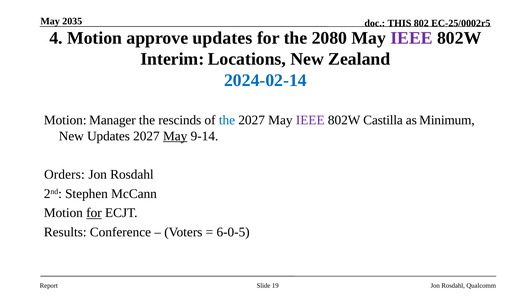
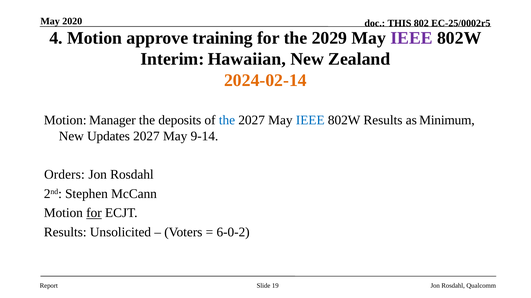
2035: 2035 -> 2020 (72, 21)
approve updates: updates -> training (223, 38)
2080: 2080 -> 2029 (329, 38)
Locations: Locations -> Hawaiian (247, 59)
2024-02-14 colour: blue -> orange (265, 81)
rescinds: rescinds -> deposits (180, 120)
IEEE colour: purple -> blue (310, 120)
802W Castilla: Castilla -> Results (383, 120)
May underline: present -> none (175, 136)
Conference: Conference -> Unsolicited (120, 233)
6-0-5: 6-0-5 -> 6-0-2 (233, 233)
